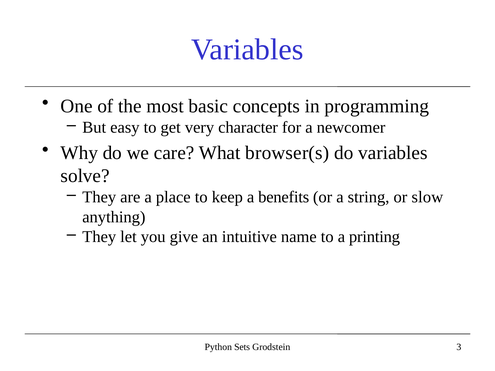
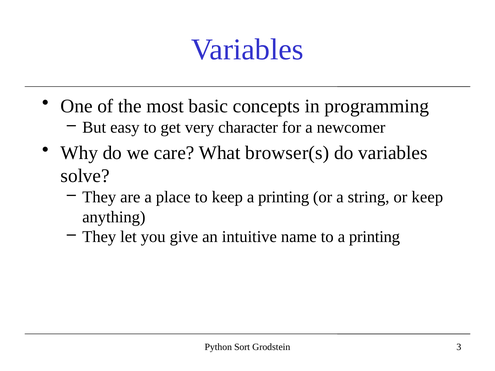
keep a benefits: benefits -> printing (284, 197)
or slow: slow -> keep (427, 197)
Sets: Sets -> Sort (242, 347)
